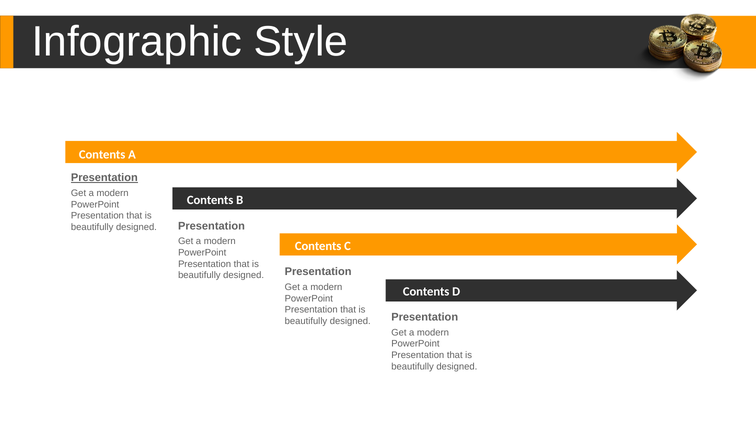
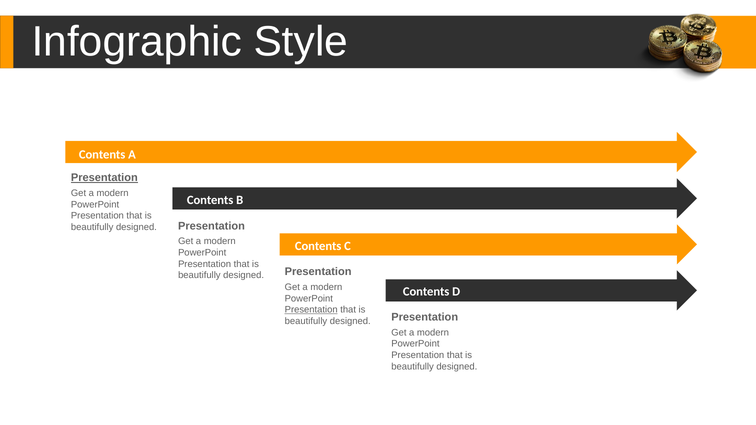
Presentation underline: none -> present (311, 310)
